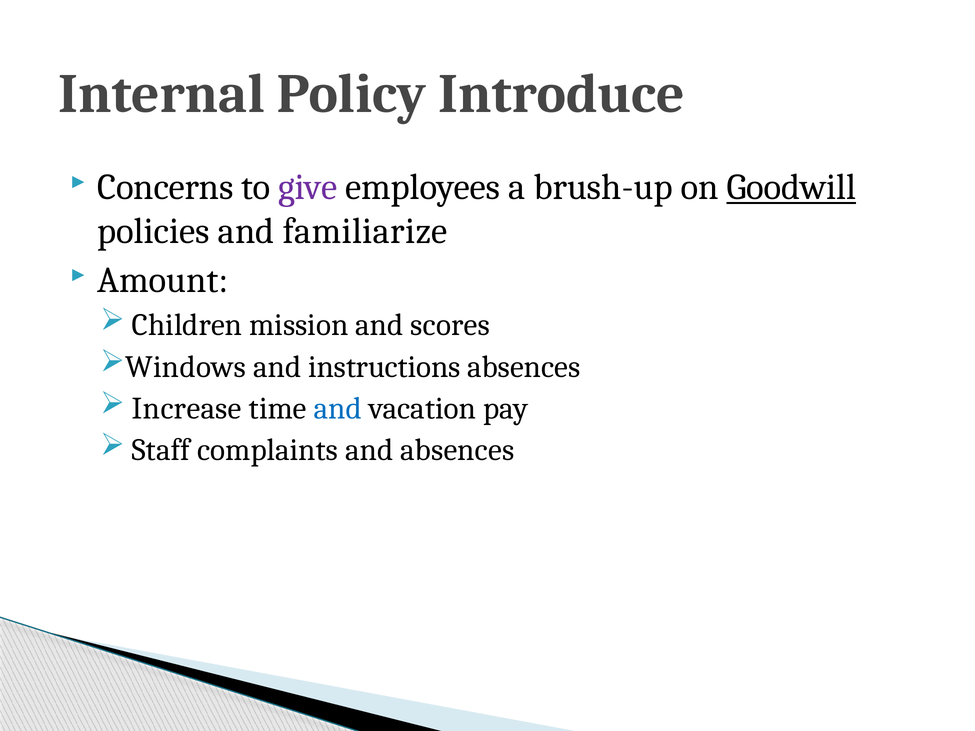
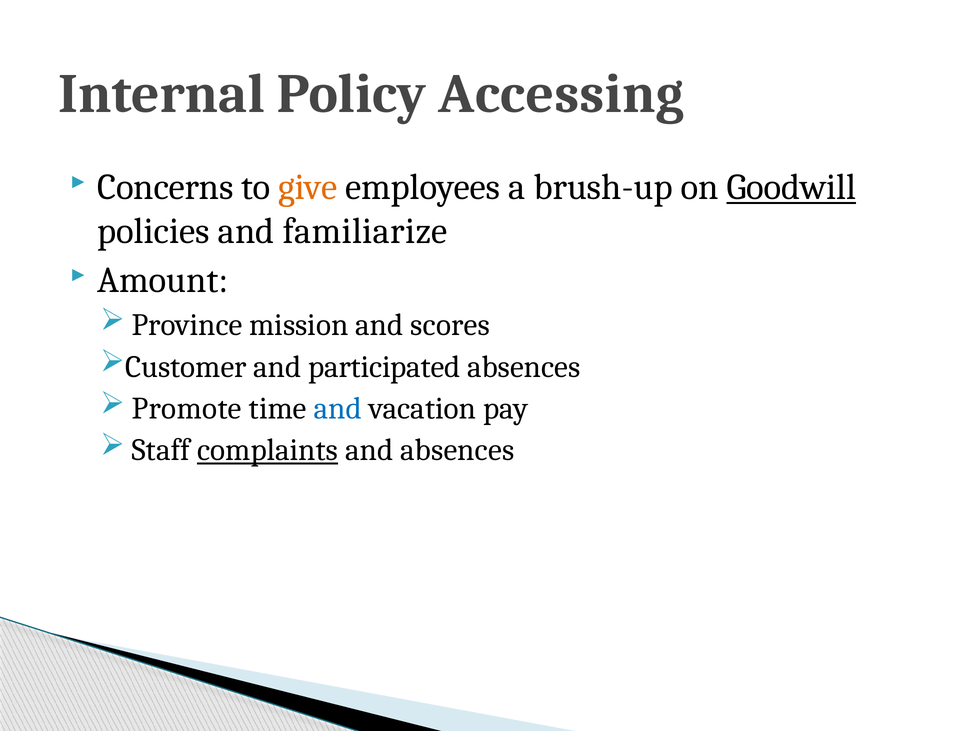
Introduce: Introduce -> Accessing (561, 94)
give colour: purple -> orange (308, 187)
Children: Children -> Province (187, 325)
Windows: Windows -> Customer (186, 367)
instructions: instructions -> participated (384, 367)
Increase: Increase -> Promote (187, 409)
complaints underline: none -> present (268, 450)
